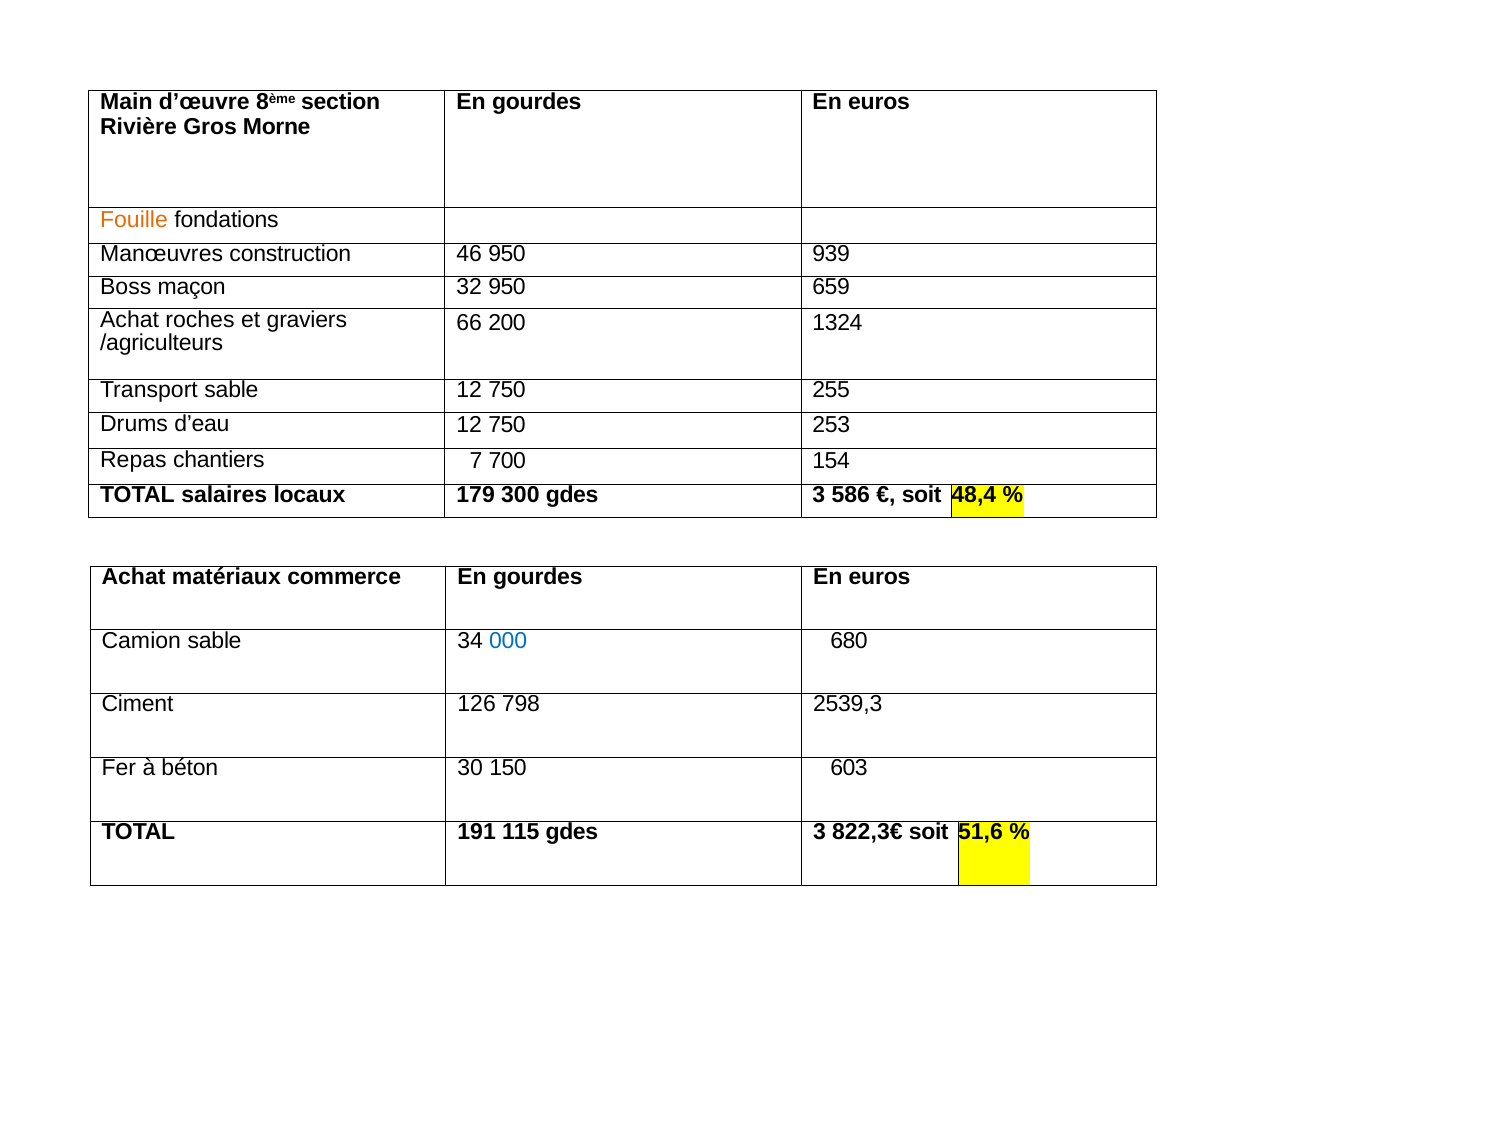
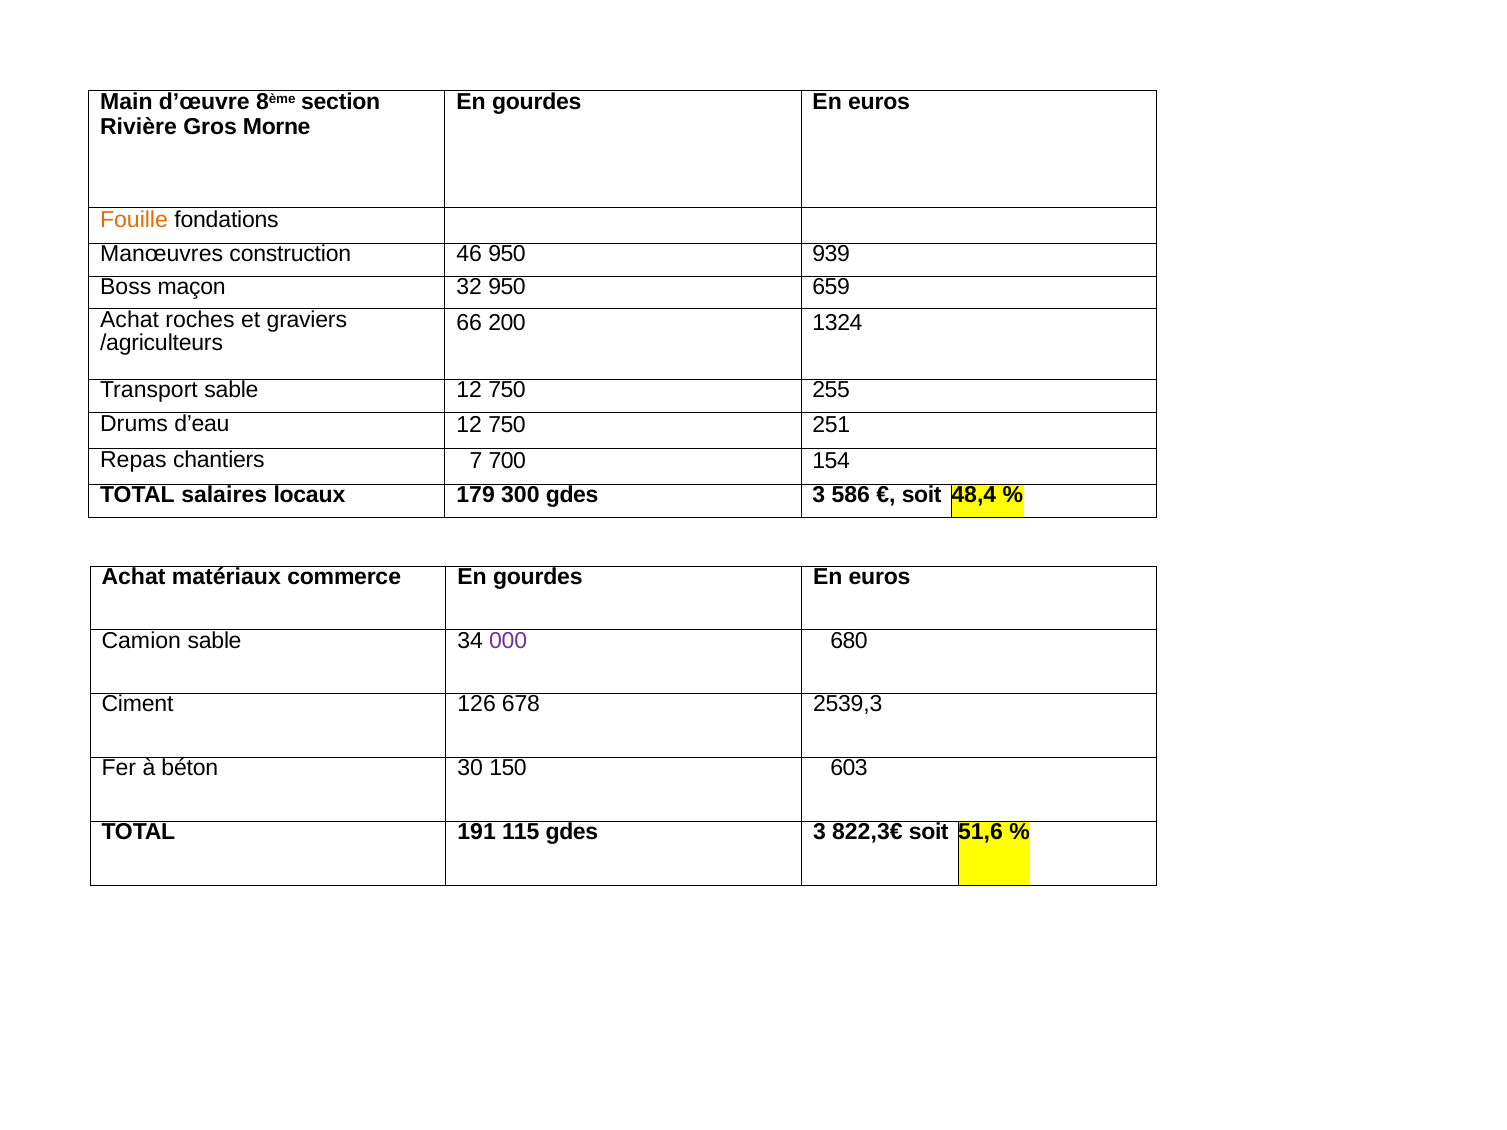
253: 253 -> 251 (831, 425)
000 colour: blue -> purple (508, 641)
798: 798 -> 678 (521, 704)
